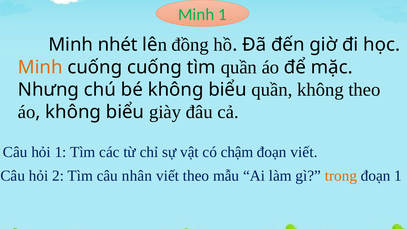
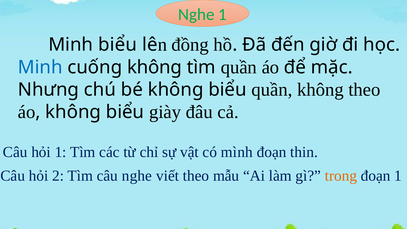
Minh: Minh -> Nghe (196, 14)
Minh nhét: nhét -> biểu (118, 45)
Minh colour: orange -> blue (40, 67)
cuống cuống: cuống -> không (155, 67)
chậm: chậm -> mình (237, 152)
đoạn viết: viết -> thin (304, 152)
câu nhân: nhân -> nghe (137, 176)
